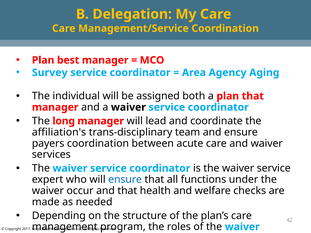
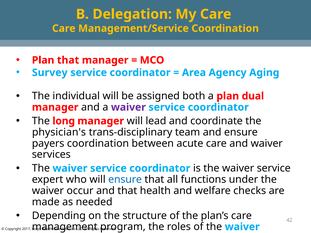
Plan best: best -> that (68, 60)
plan that: that -> dual (253, 96)
waiver colour: black -> purple (128, 107)
affiliation's: affiliation's -> physician's (59, 132)
